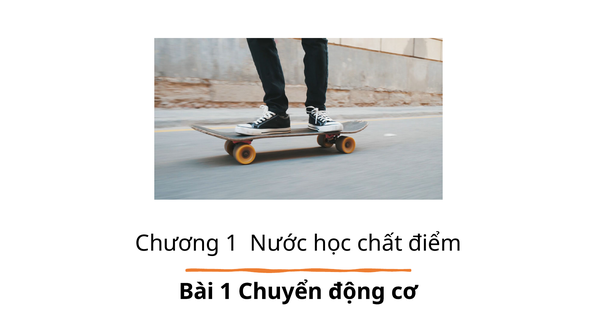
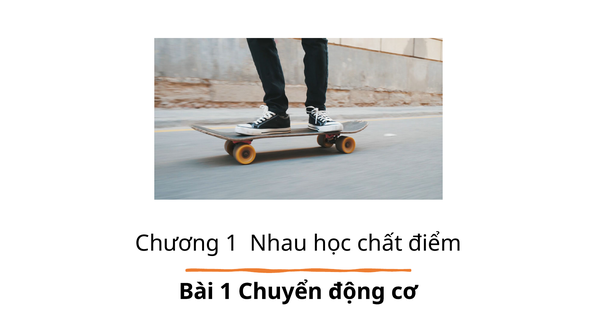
Nước: Nước -> Nhau (279, 243)
